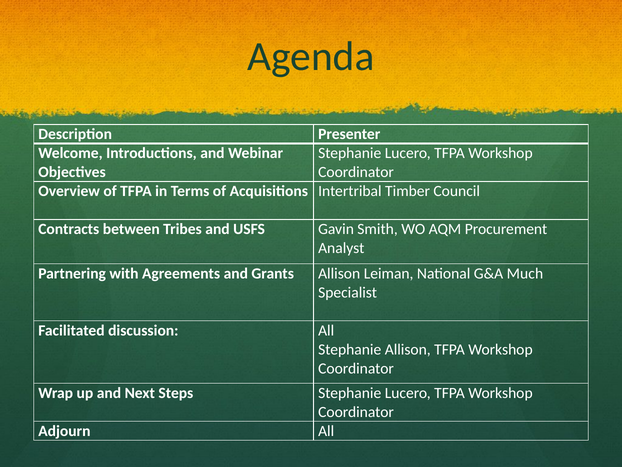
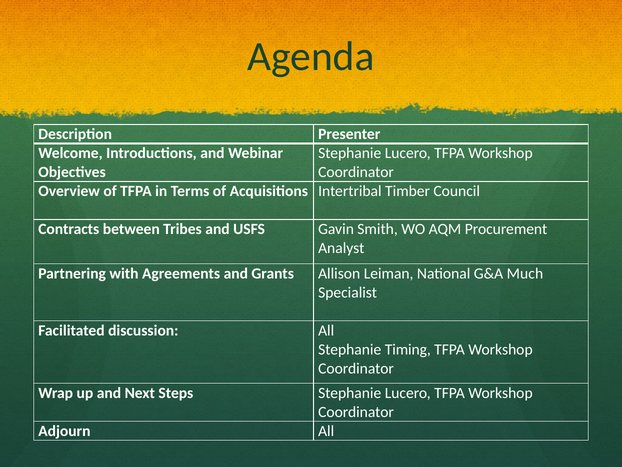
Stephanie Allison: Allison -> Timing (408, 349)
